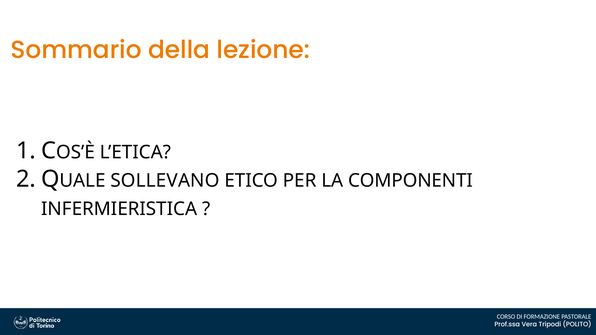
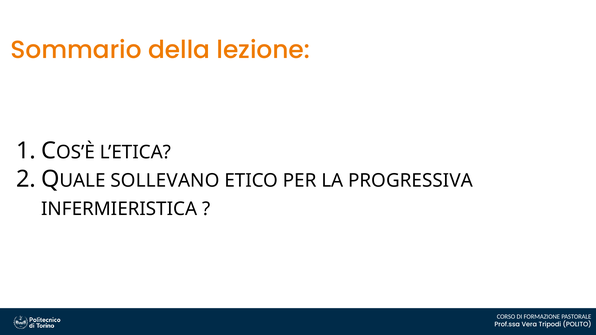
COMPONENTI: COMPONENTI -> PROGRESSIVA (410, 181)
